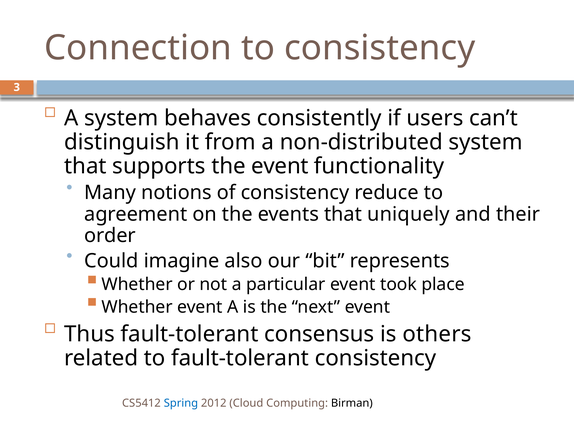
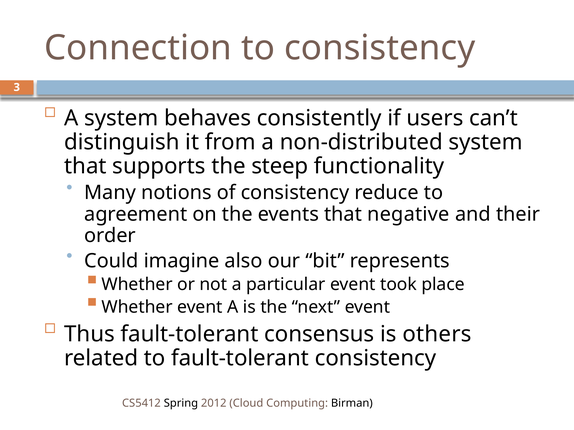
the event: event -> steep (280, 166)
uniquely: uniquely -> negative (408, 214)
Spring colour: blue -> black (181, 404)
